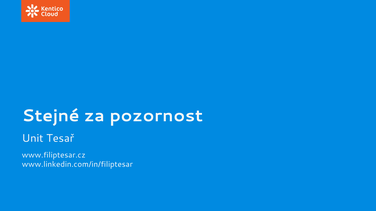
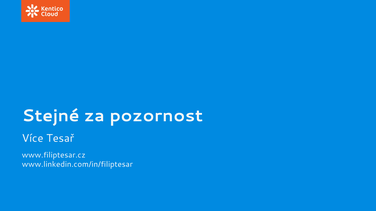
Unit: Unit -> Více (33, 139)
